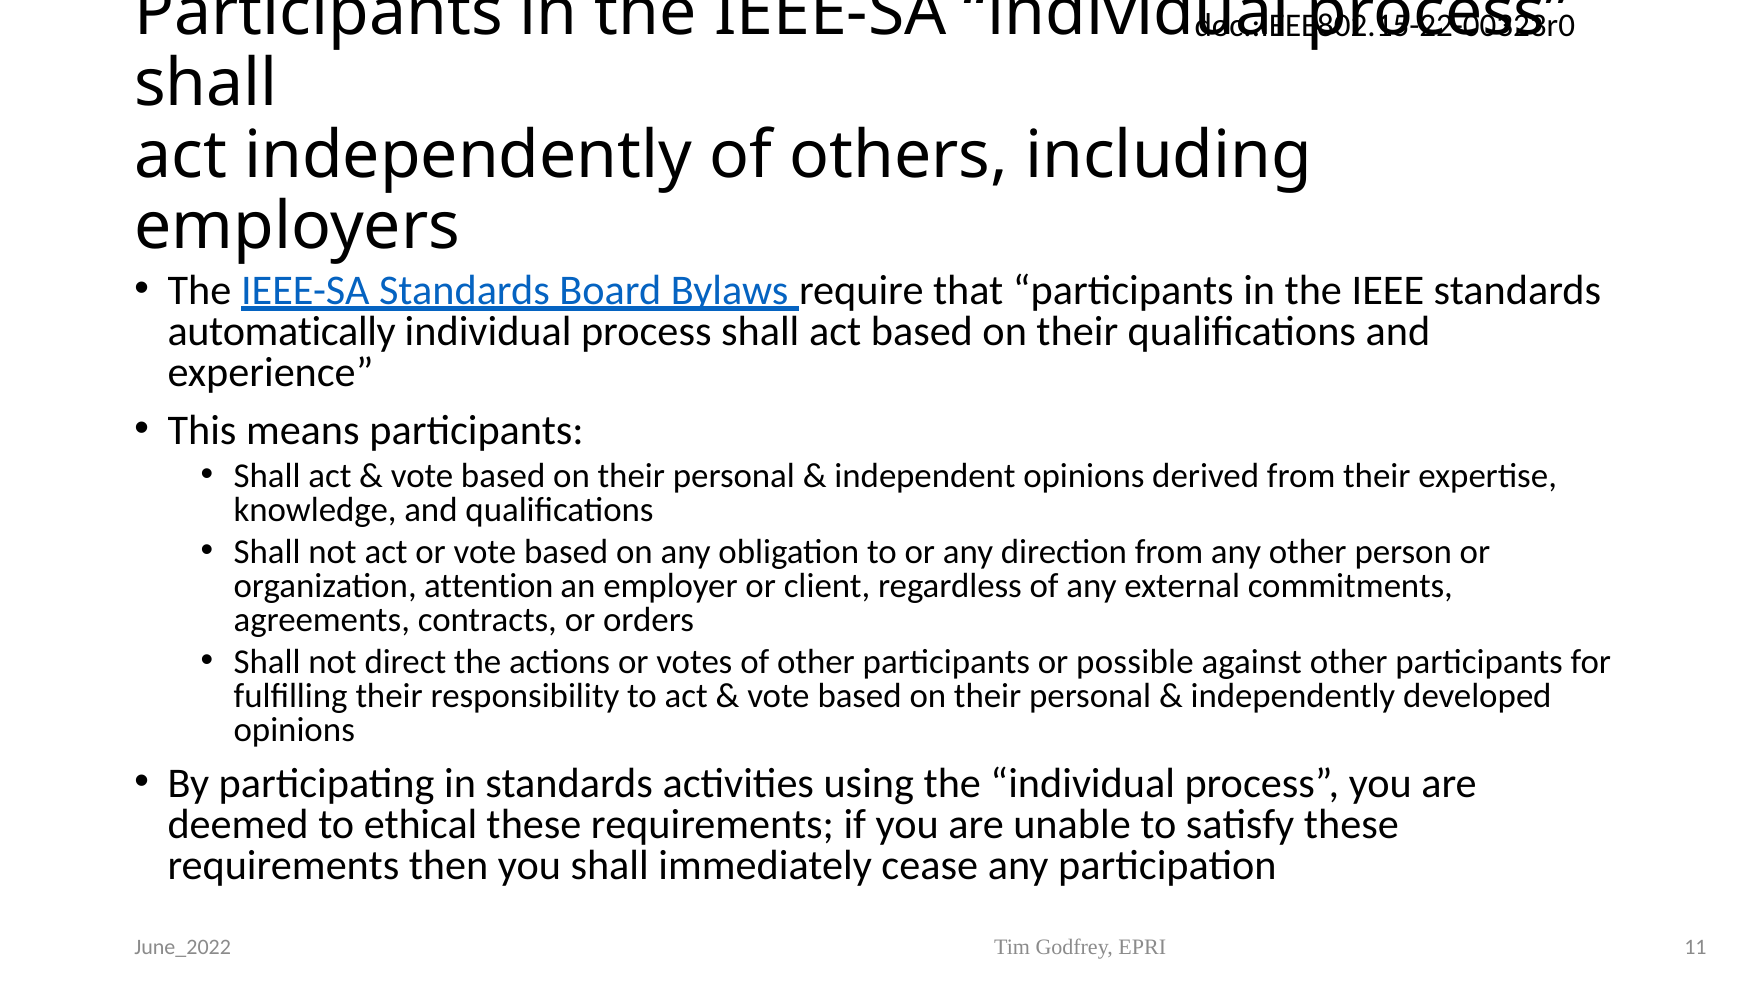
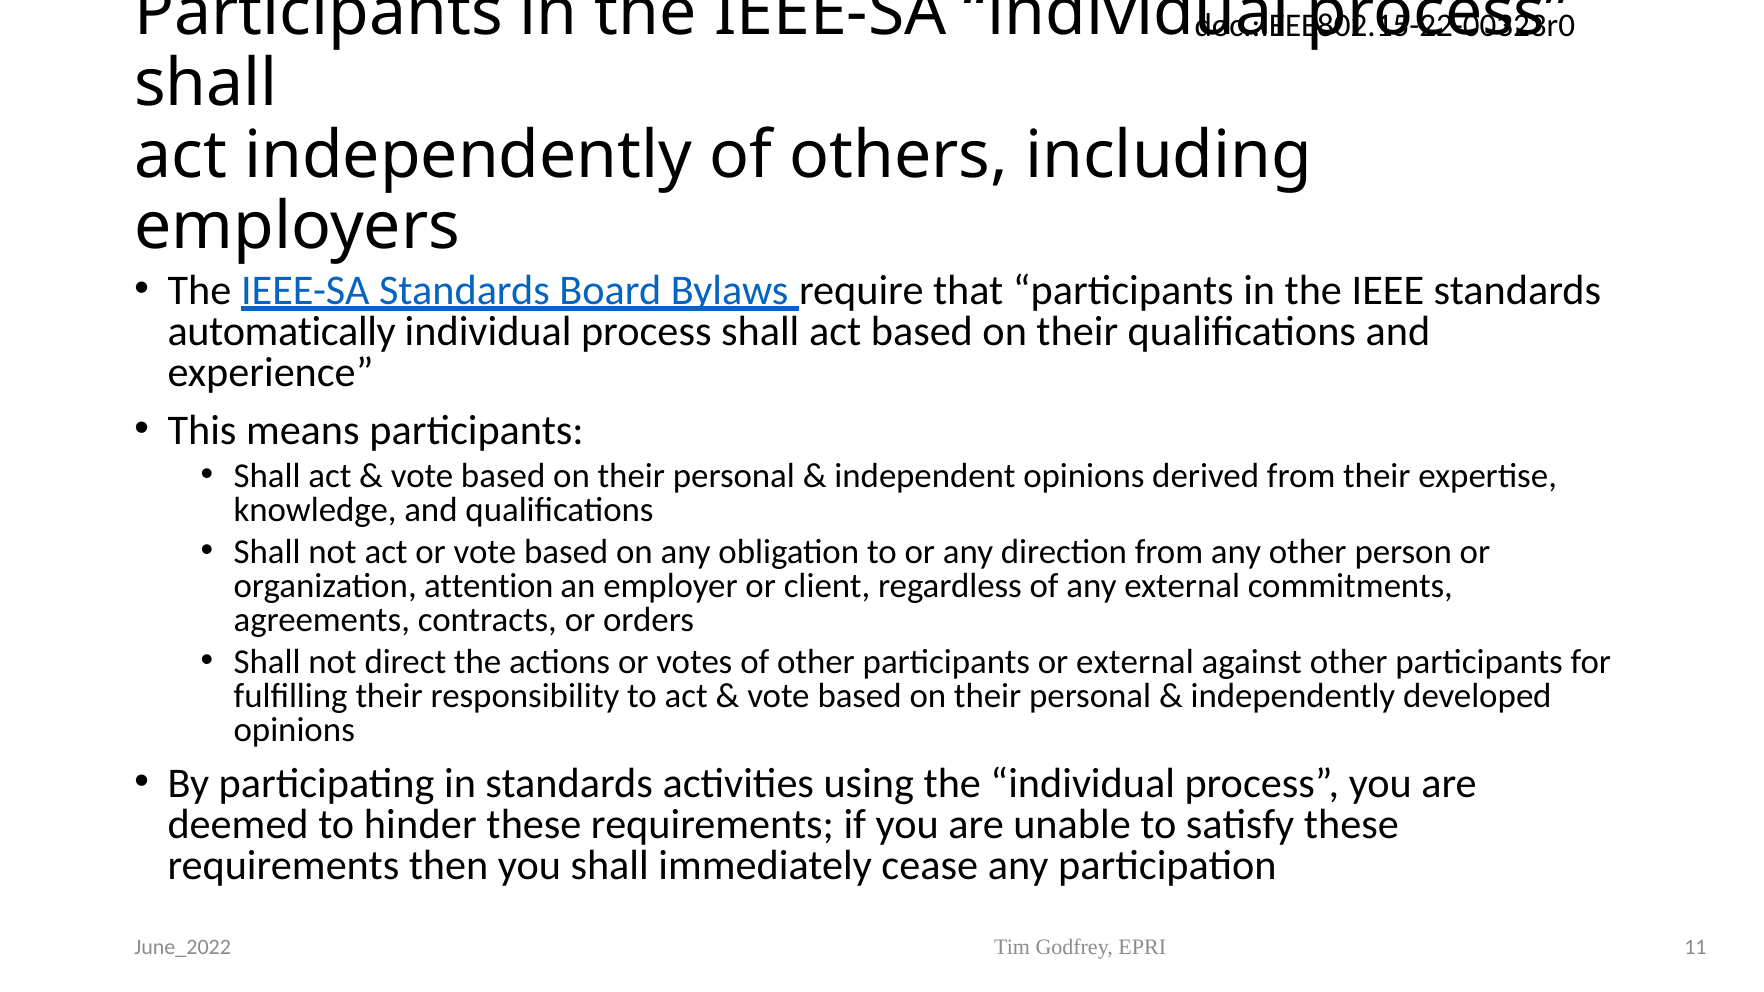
or possible: possible -> external (1135, 662)
ethical: ethical -> hinder (420, 825)
